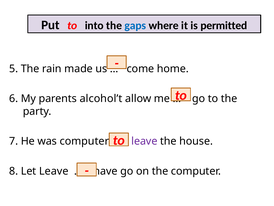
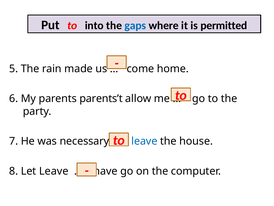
alcohol’t: alcohol’t -> parents’t (101, 98)
was computer: computer -> necessary (84, 141)
leave colour: purple -> blue (144, 141)
